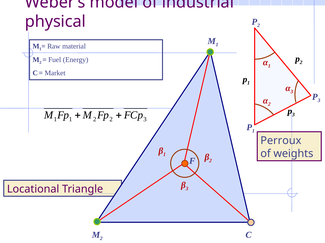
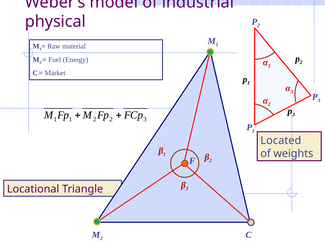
Perroux: Perroux -> Located (281, 141)
